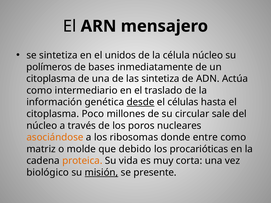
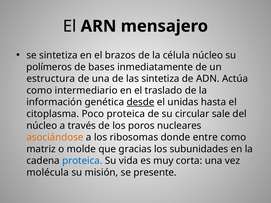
unidos: unidos -> brazos (120, 55)
citoplasma: citoplasma -> estructura (51, 79)
células: células -> unidas (183, 102)
Poco millones: millones -> proteica (126, 114)
debido: debido -> gracias (135, 149)
procarióticas: procarióticas -> subunidades (199, 149)
proteica colour: orange -> blue (82, 161)
biológico: biológico -> molécula (48, 173)
misión underline: present -> none (101, 173)
